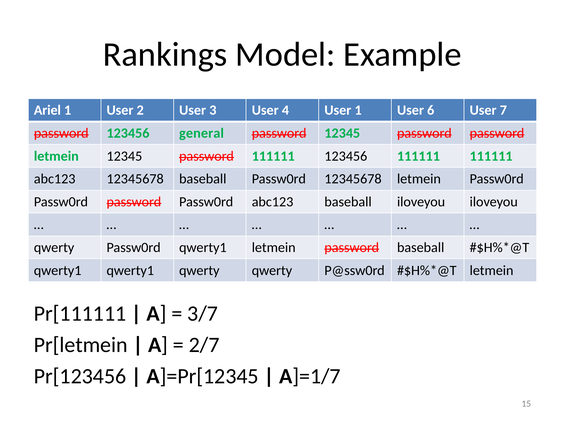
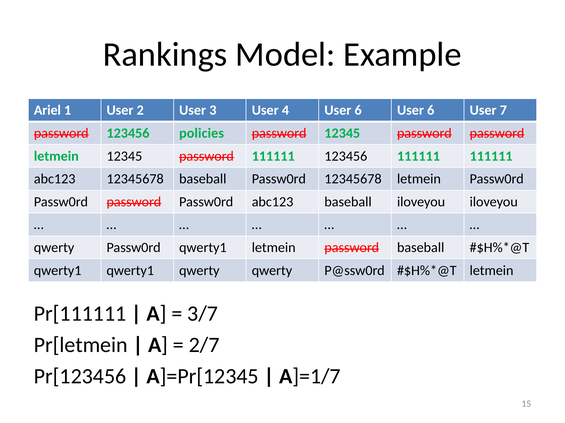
4 User 1: 1 -> 6 (358, 110)
general: general -> policies (202, 133)
